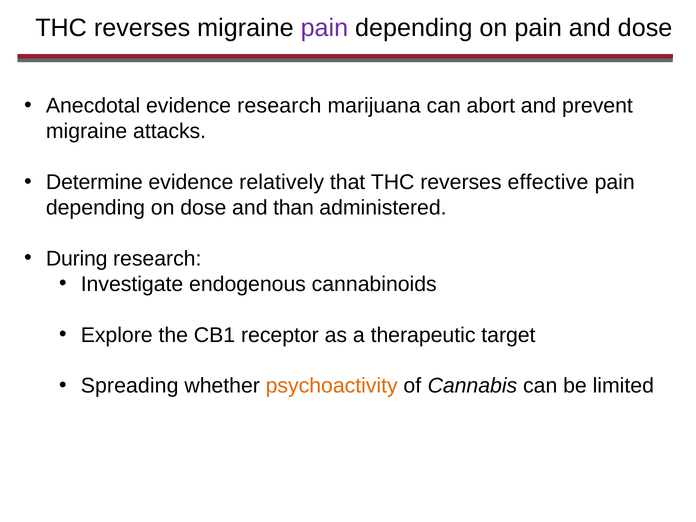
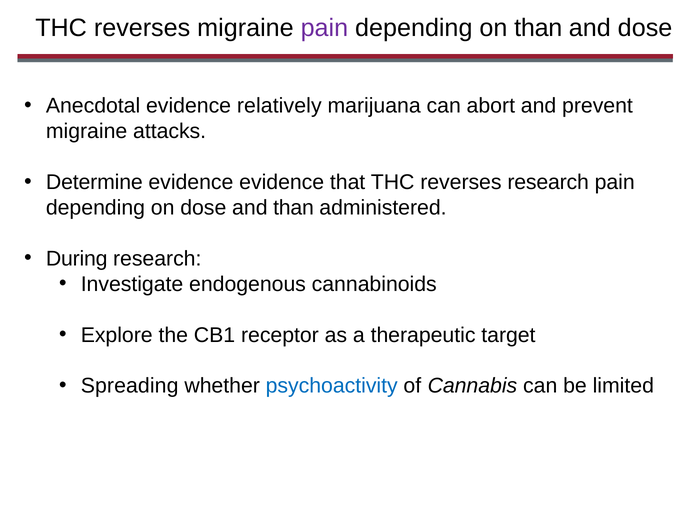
on pain: pain -> than (538, 28)
evidence research: research -> relatively (279, 106)
evidence relatively: relatively -> evidence (282, 182)
reverses effective: effective -> research (548, 182)
psychoactivity colour: orange -> blue (332, 386)
